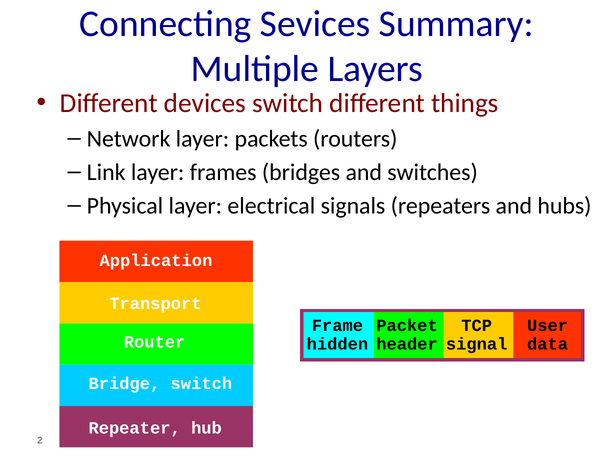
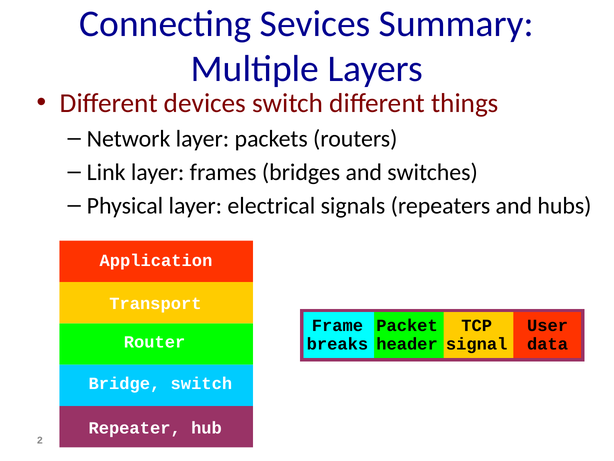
hidden: hidden -> breaks (337, 344)
